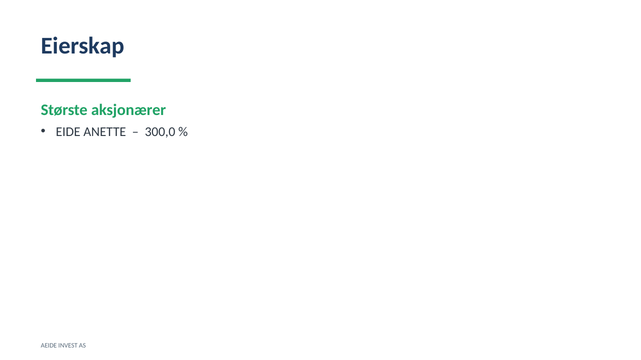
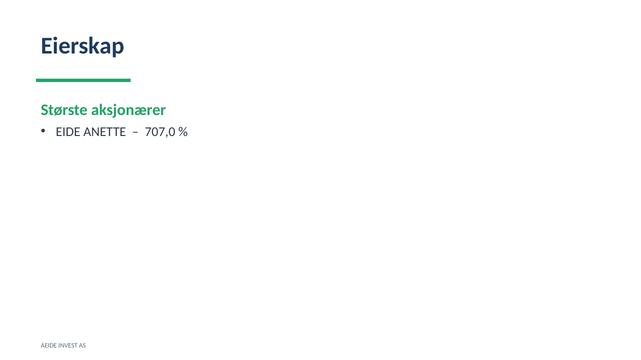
300,0: 300,0 -> 707,0 (160, 132)
